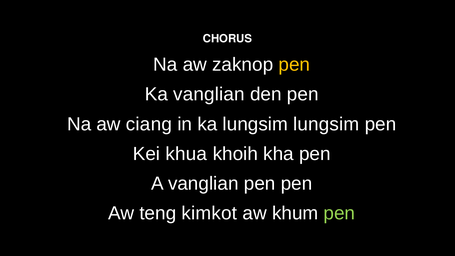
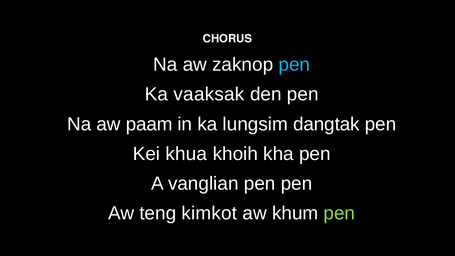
pen colour: yellow -> light blue (294, 65)
Ka vanglian: vanglian -> vaaksak (209, 94)
ciang: ciang -> paam (149, 124)
lungsim lungsim: lungsim -> dangtak (326, 124)
